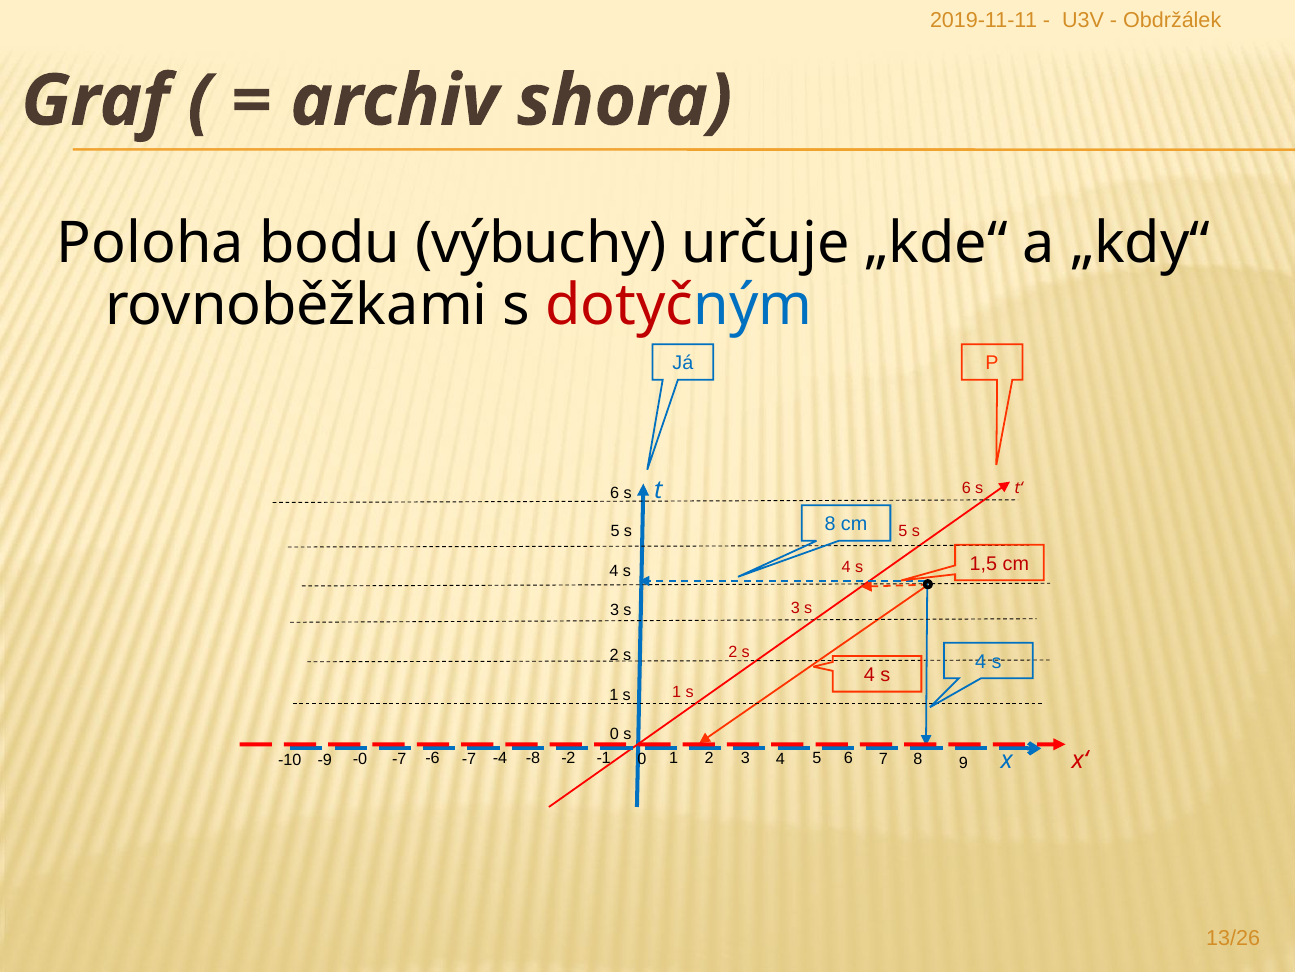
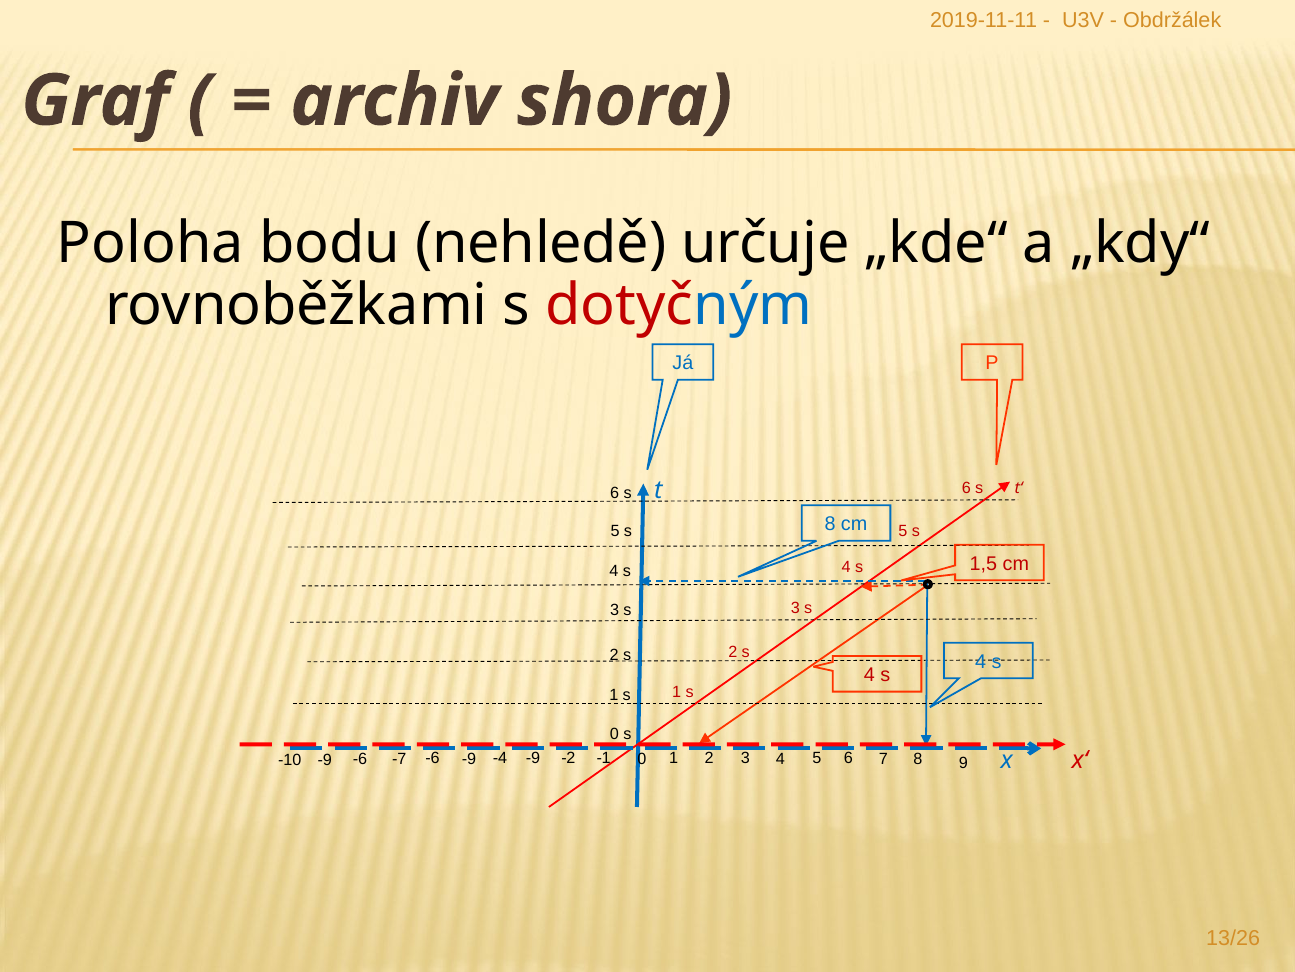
výbuchy: výbuchy -> nehledě (541, 243)
-8: -8 -> -9 (533, 758)
-0: -0 -> -6 (360, 759)
-7: -7 -> -9 (469, 759)
